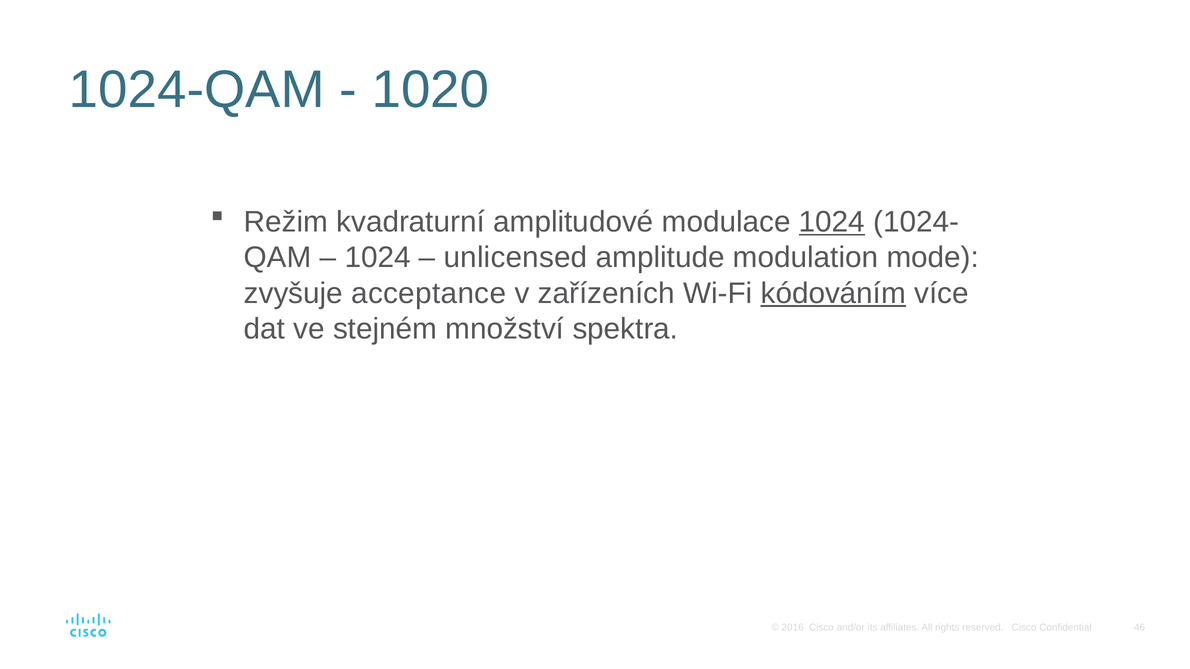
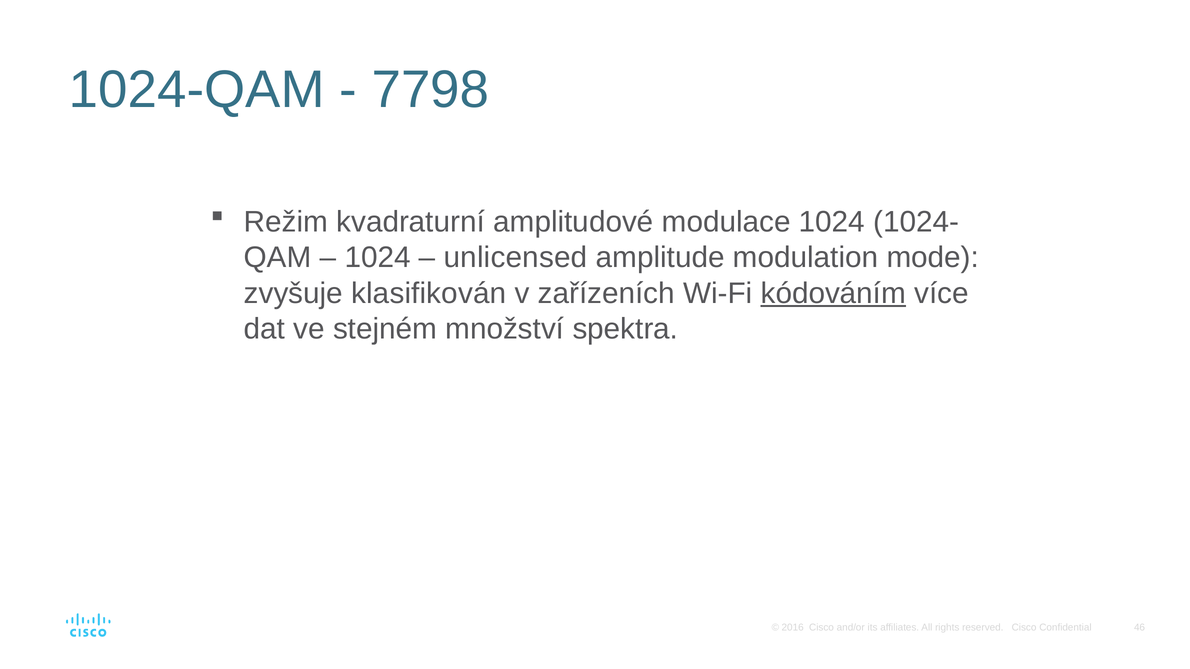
1020: 1020 -> 7798 (430, 90)
1024 underline: present -> none (832, 222)
acceptance: acceptance -> klasifikován (429, 293)
